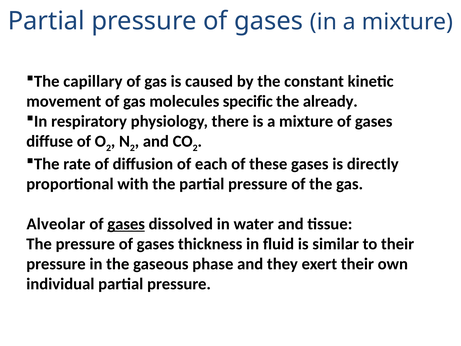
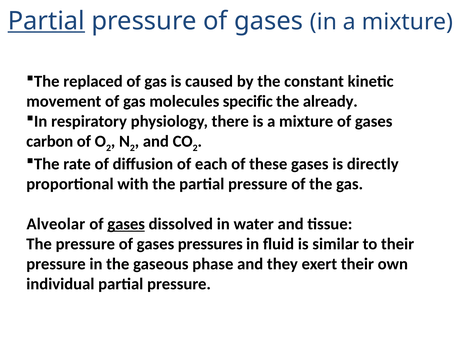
Partial underline: none -> present (46, 21)
capillary: capillary -> replaced (93, 81)
diffuse: diffuse -> carbon (50, 141)
thickness: thickness -> pressures (210, 244)
